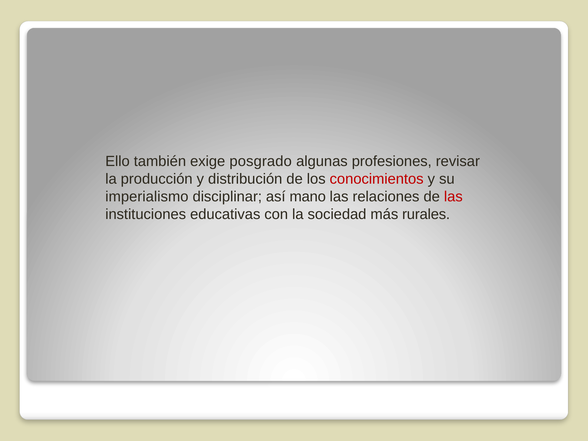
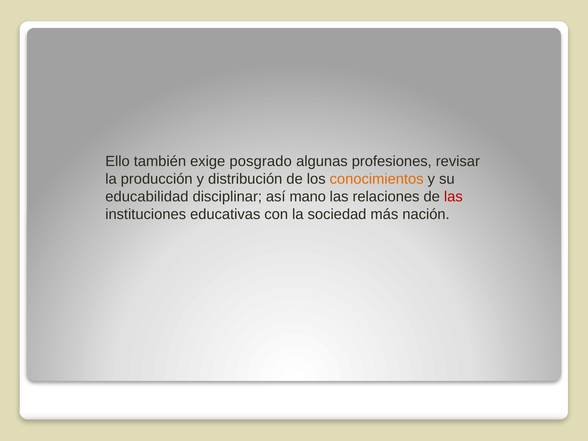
conocimientos colour: red -> orange (377, 179)
imperialismo: imperialismo -> educabilidad (147, 197)
rurales: rurales -> nación (426, 214)
